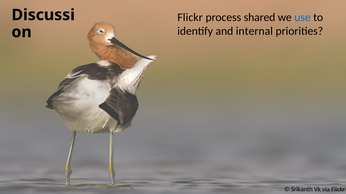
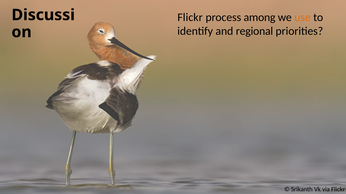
shared: shared -> among (260, 17)
use colour: blue -> orange (302, 17)
internal: internal -> regional (254, 31)
